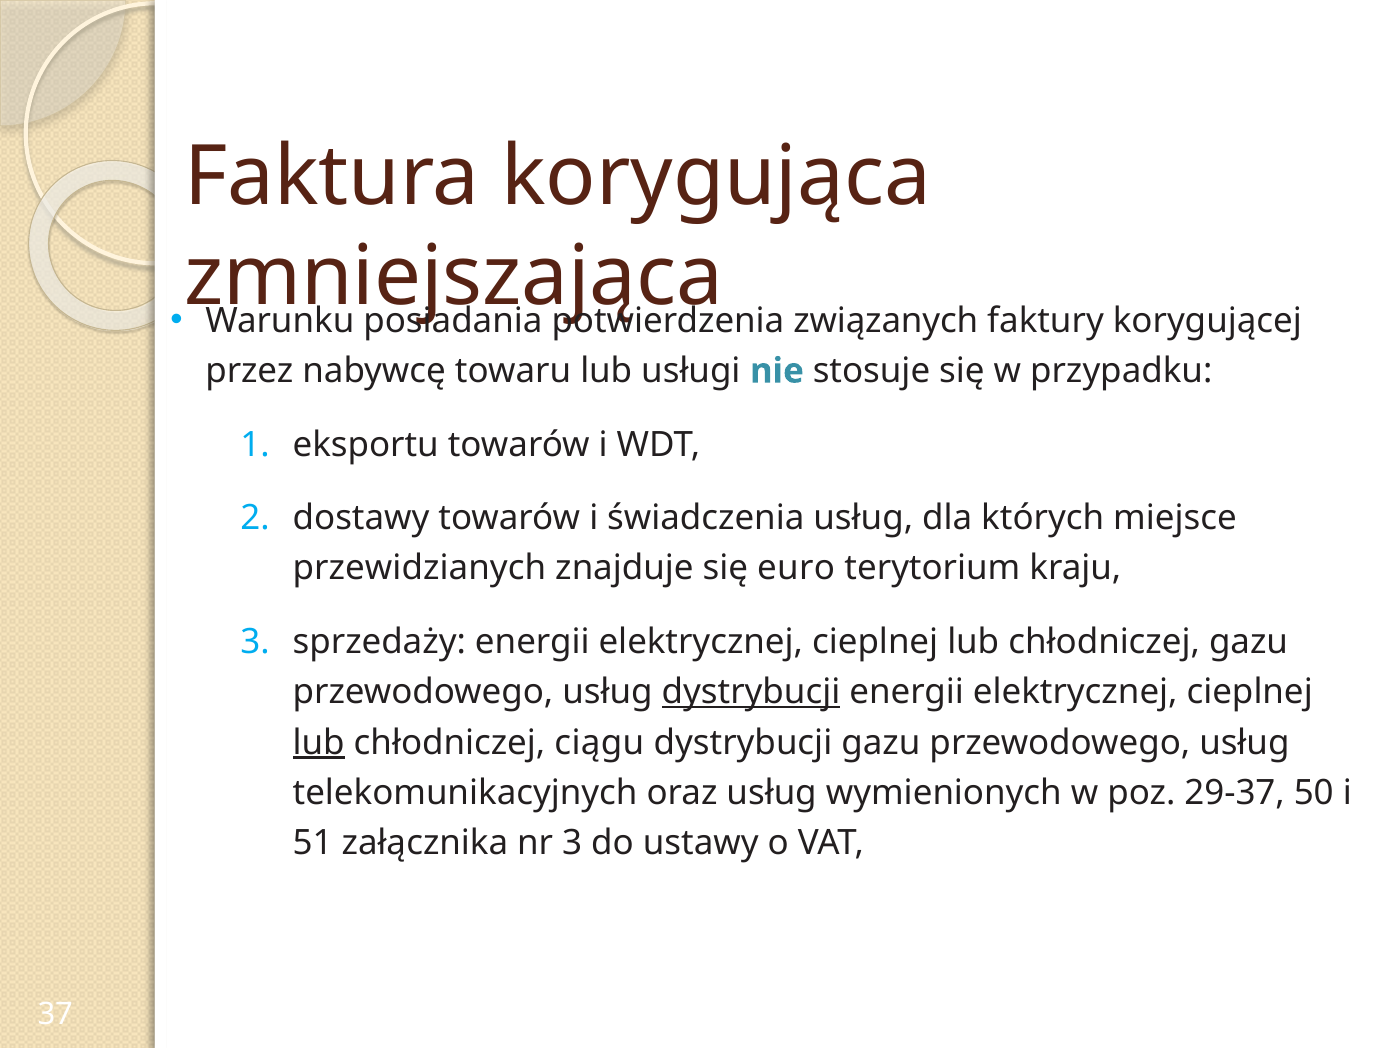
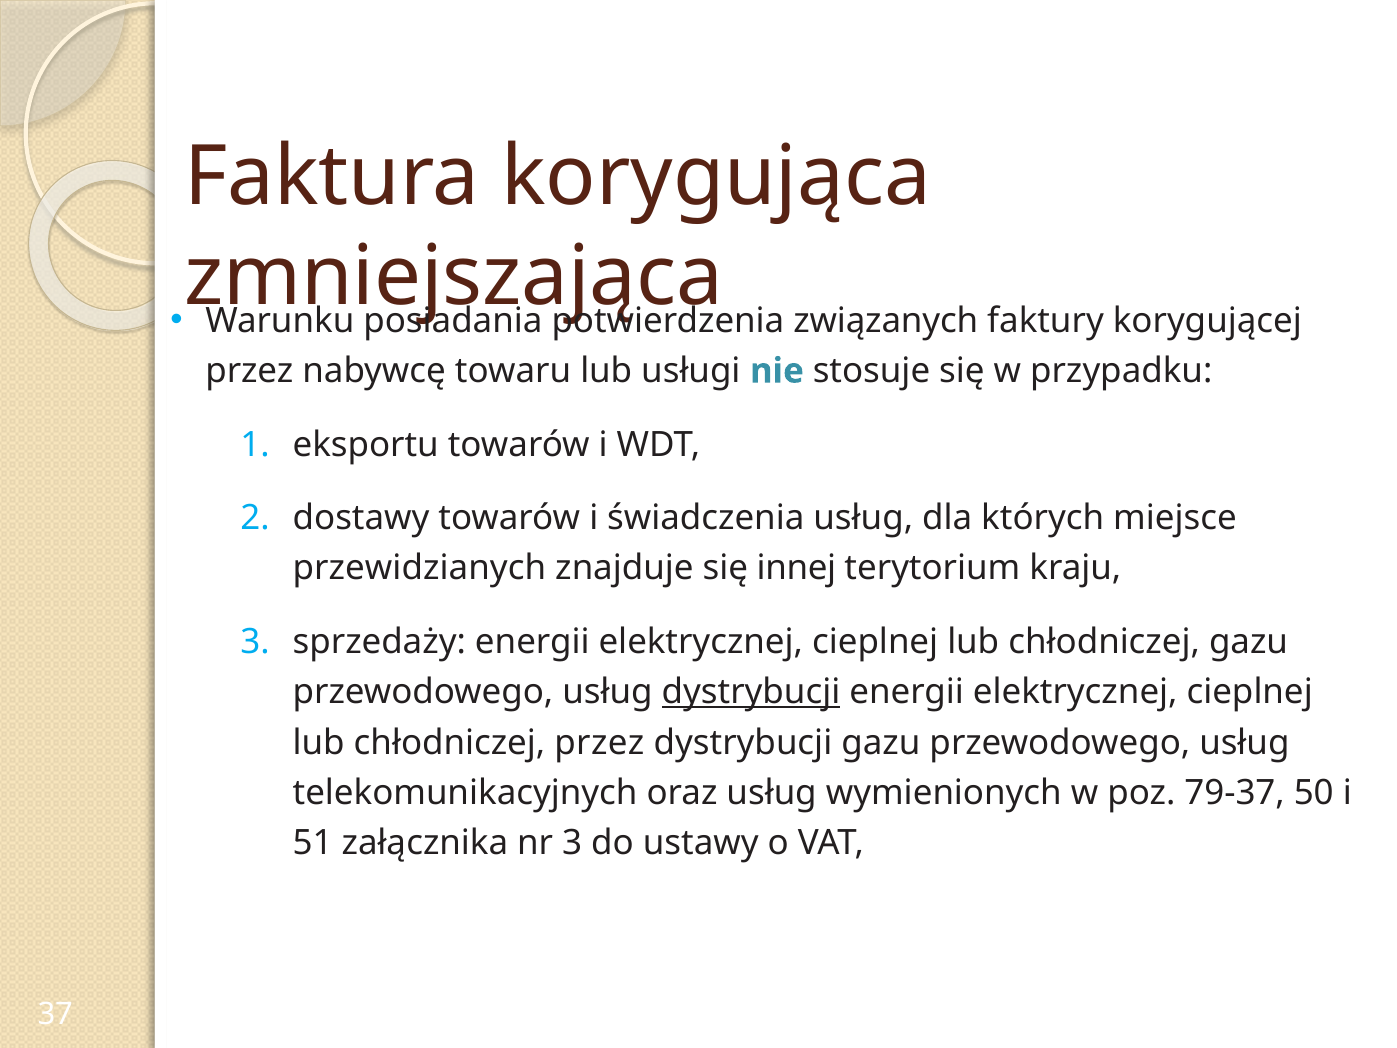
euro: euro -> innej (796, 568)
lub underline: present -> none (319, 742)
chłodniczej ciągu: ciągu -> przez (599, 742)
29-37: 29-37 -> 79-37 (1235, 793)
